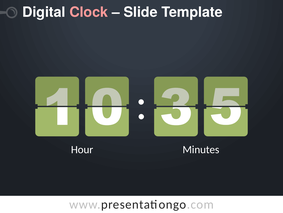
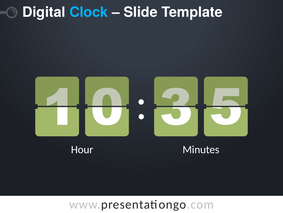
Clock colour: pink -> light blue (89, 12)
